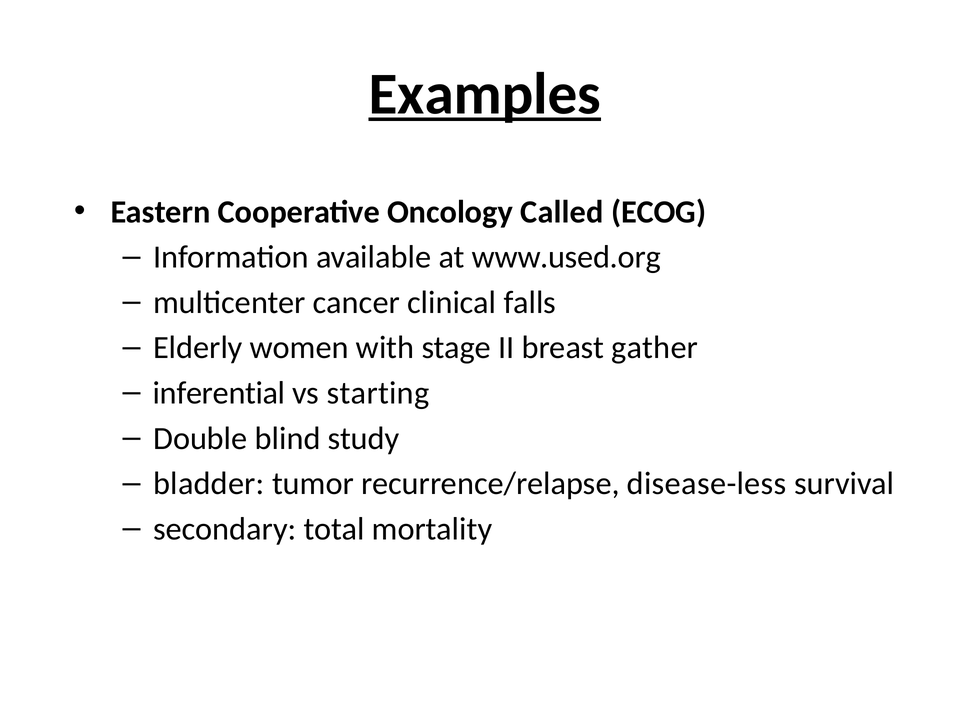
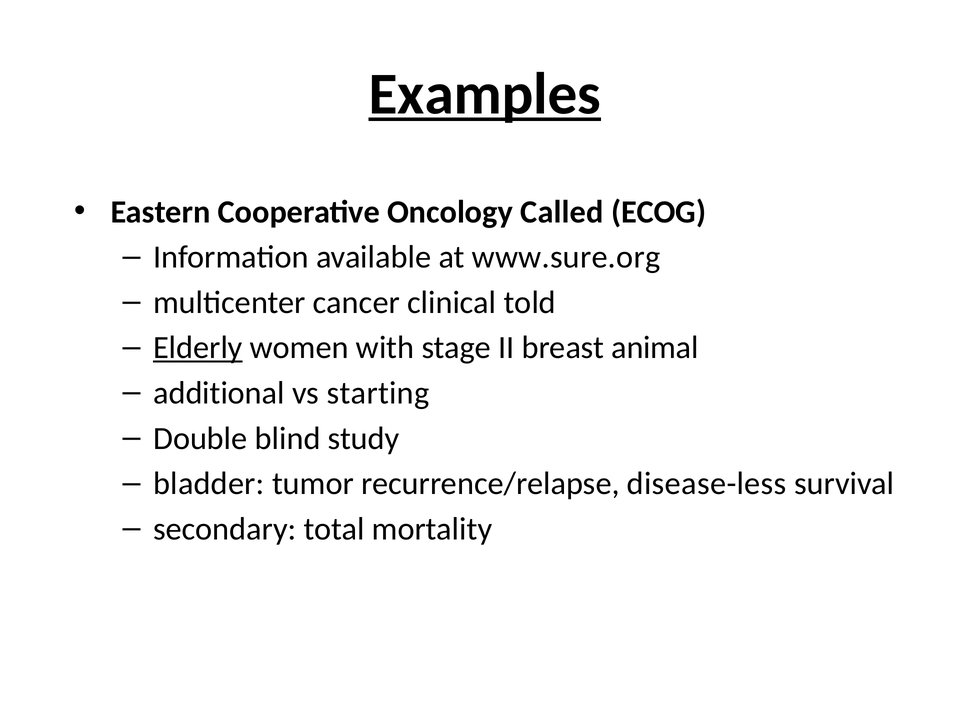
www.used.org: www.used.org -> www.sure.org (566, 257)
falls: falls -> told (530, 302)
Elderly underline: none -> present (198, 348)
gather: gather -> animal (655, 348)
inferential: inferential -> additional (219, 393)
